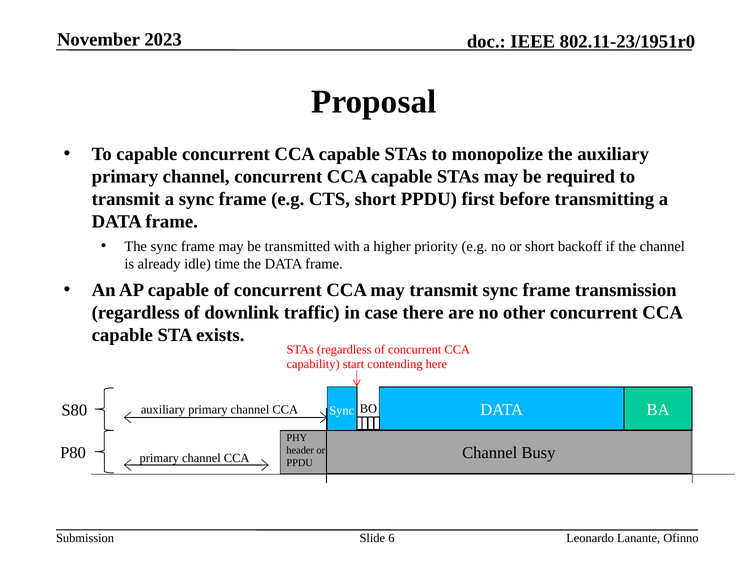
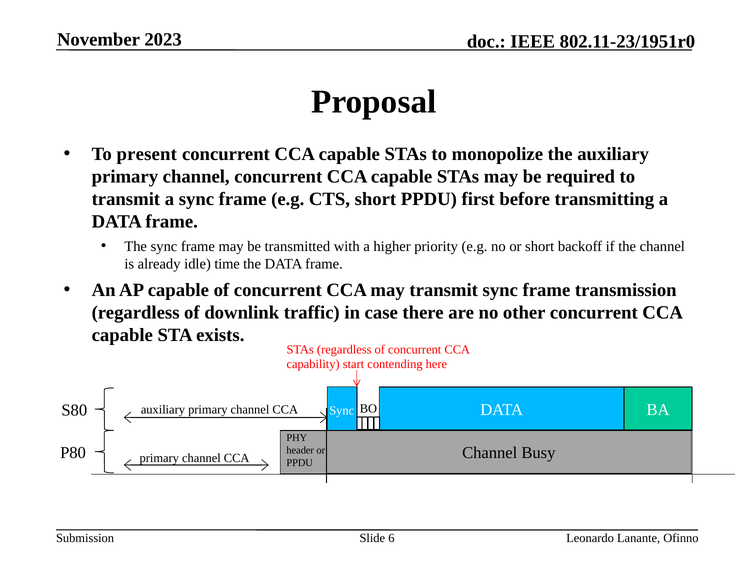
To capable: capable -> present (147, 154)
